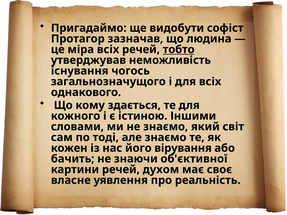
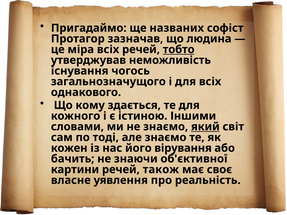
видобути: видобути -> названих (177, 28)
який underline: none -> present (205, 127)
духом: духом -> також (161, 170)
